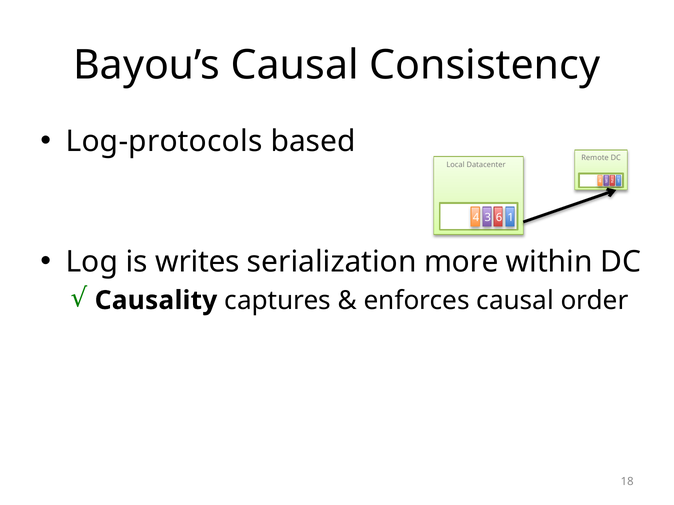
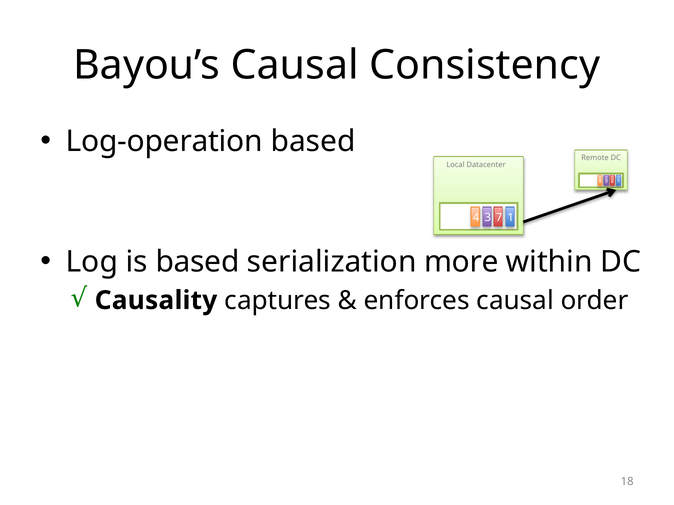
Log-protocols: Log-protocols -> Log-operation (164, 141)
6: 6 -> 7 (499, 218)
is writes: writes -> based (198, 262)
